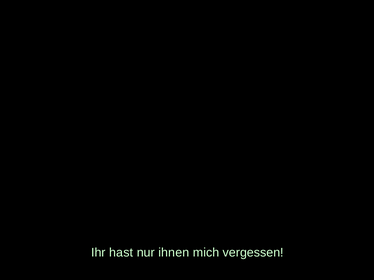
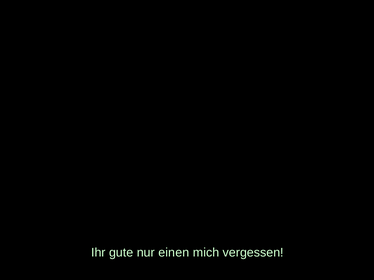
hast: hast -> gute (121, 253)
ihnen: ihnen -> einen (174, 253)
